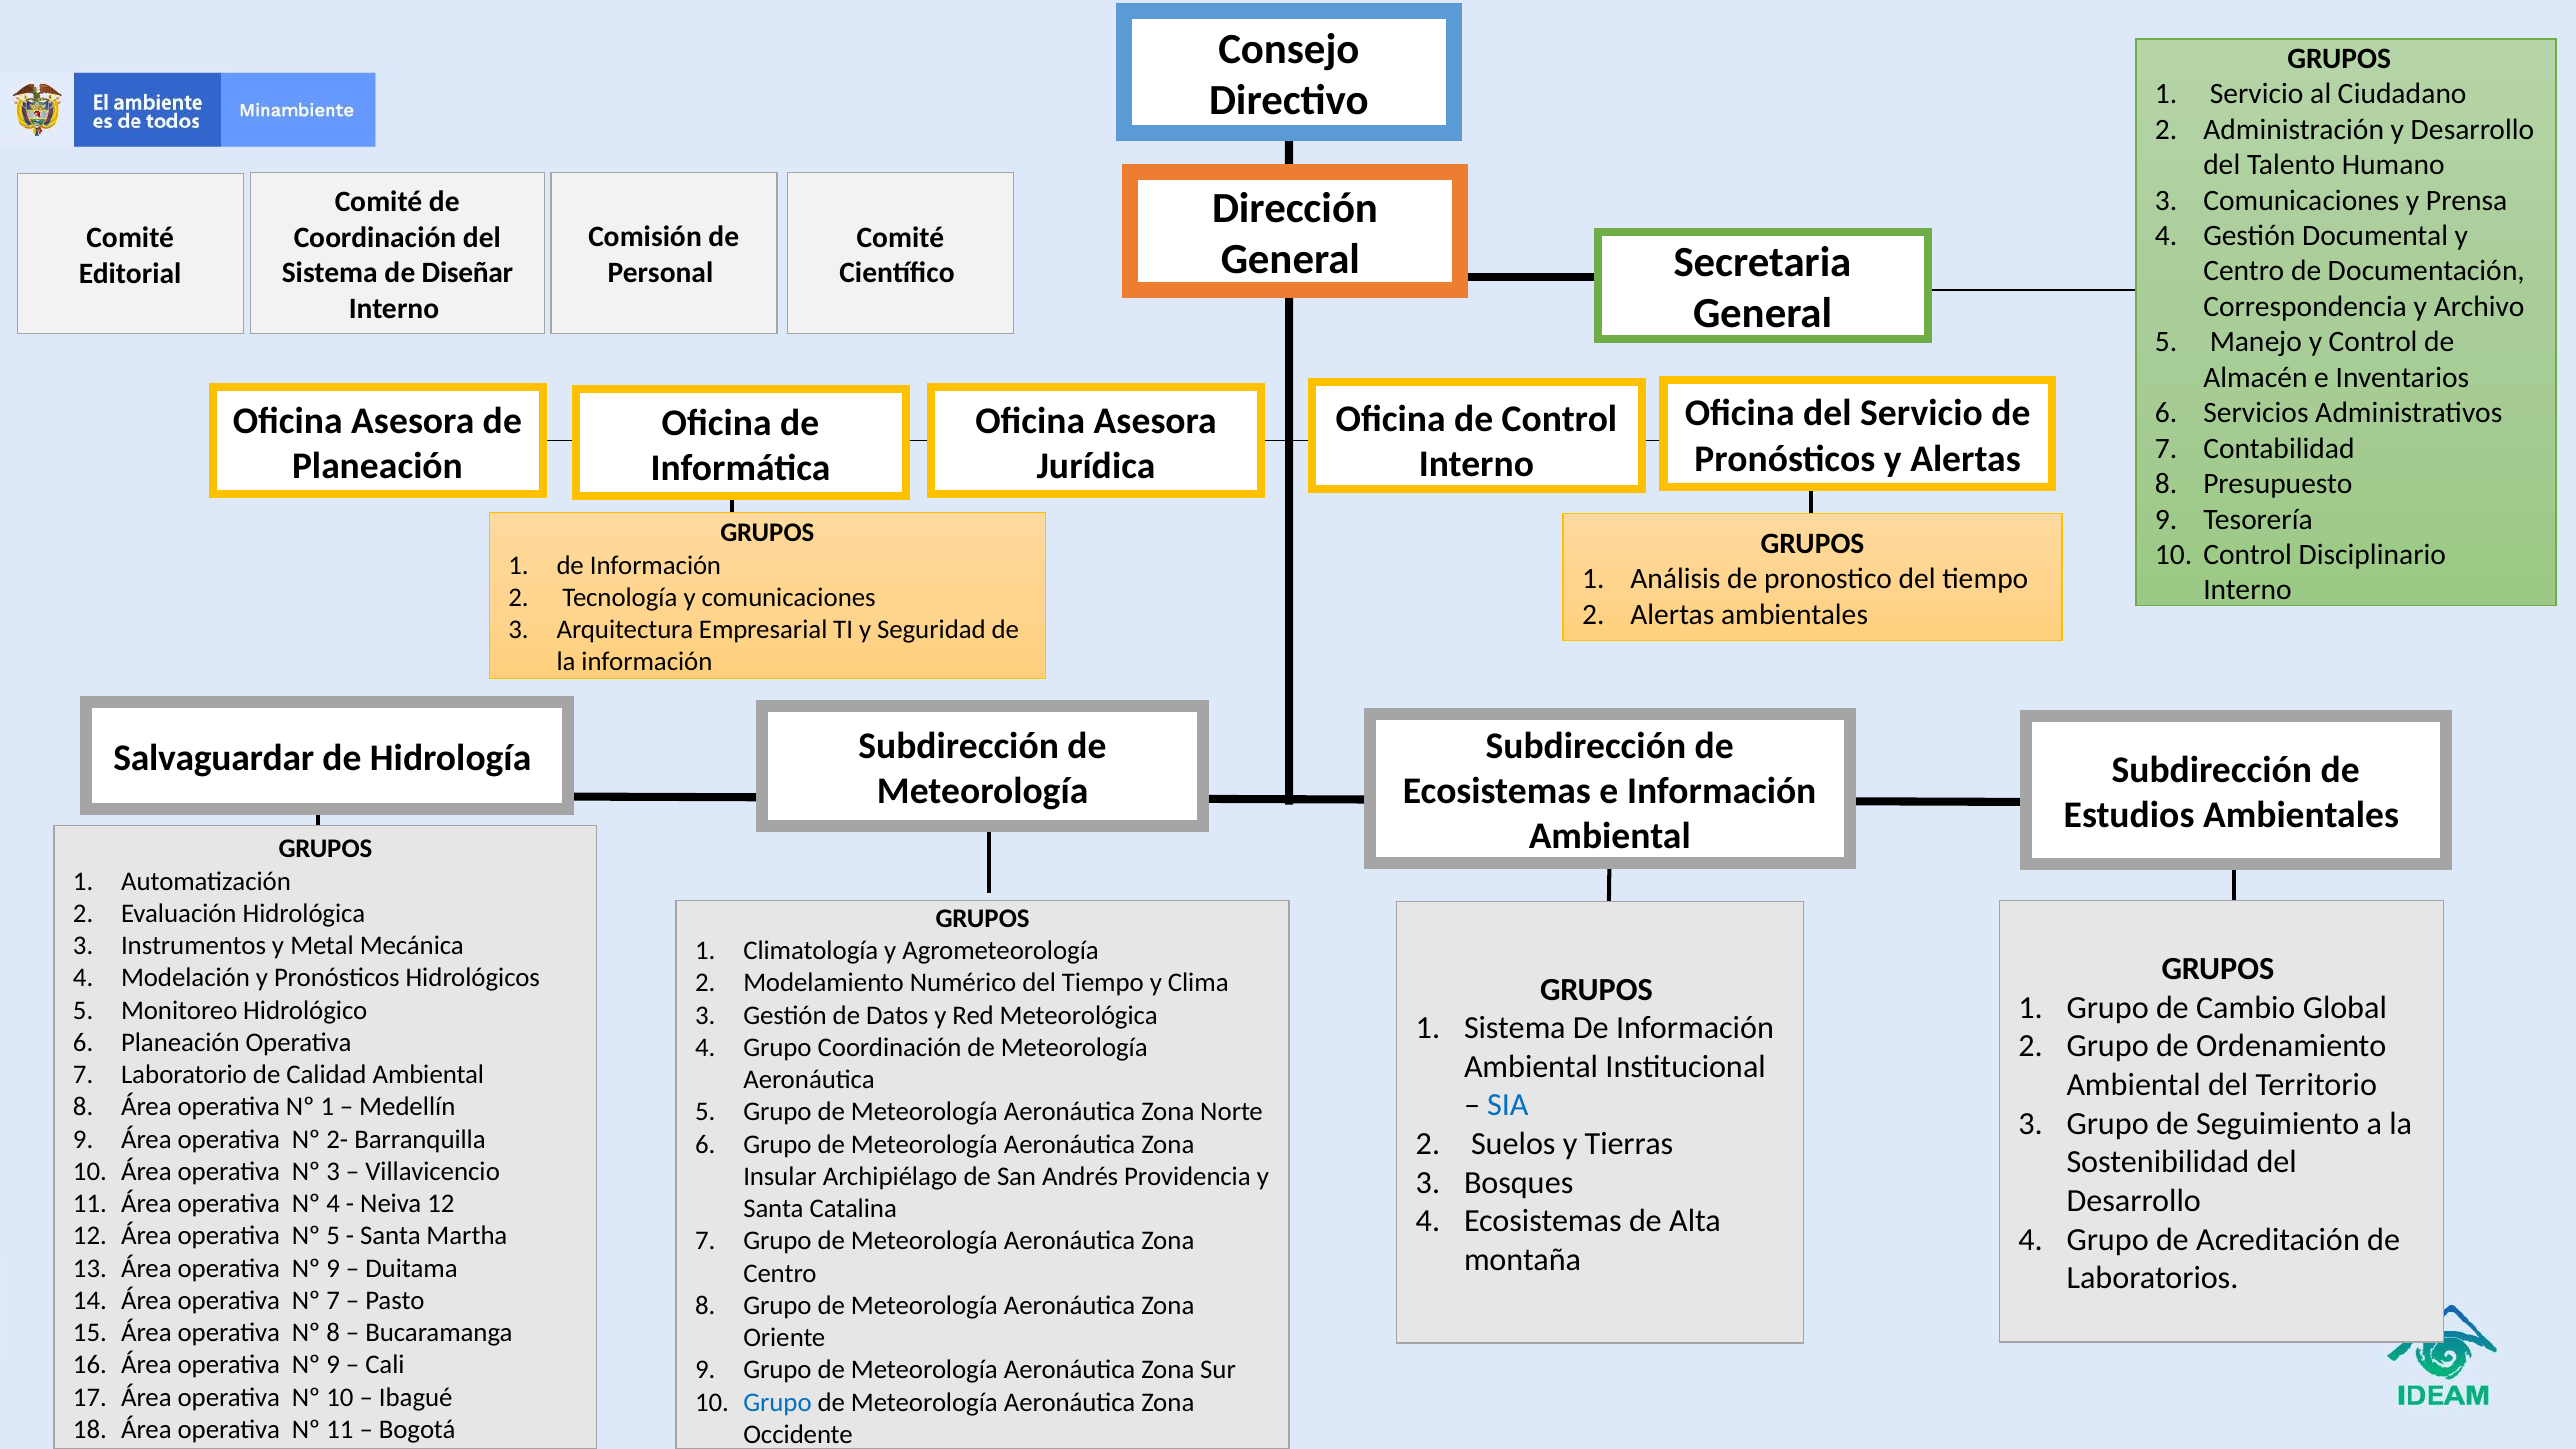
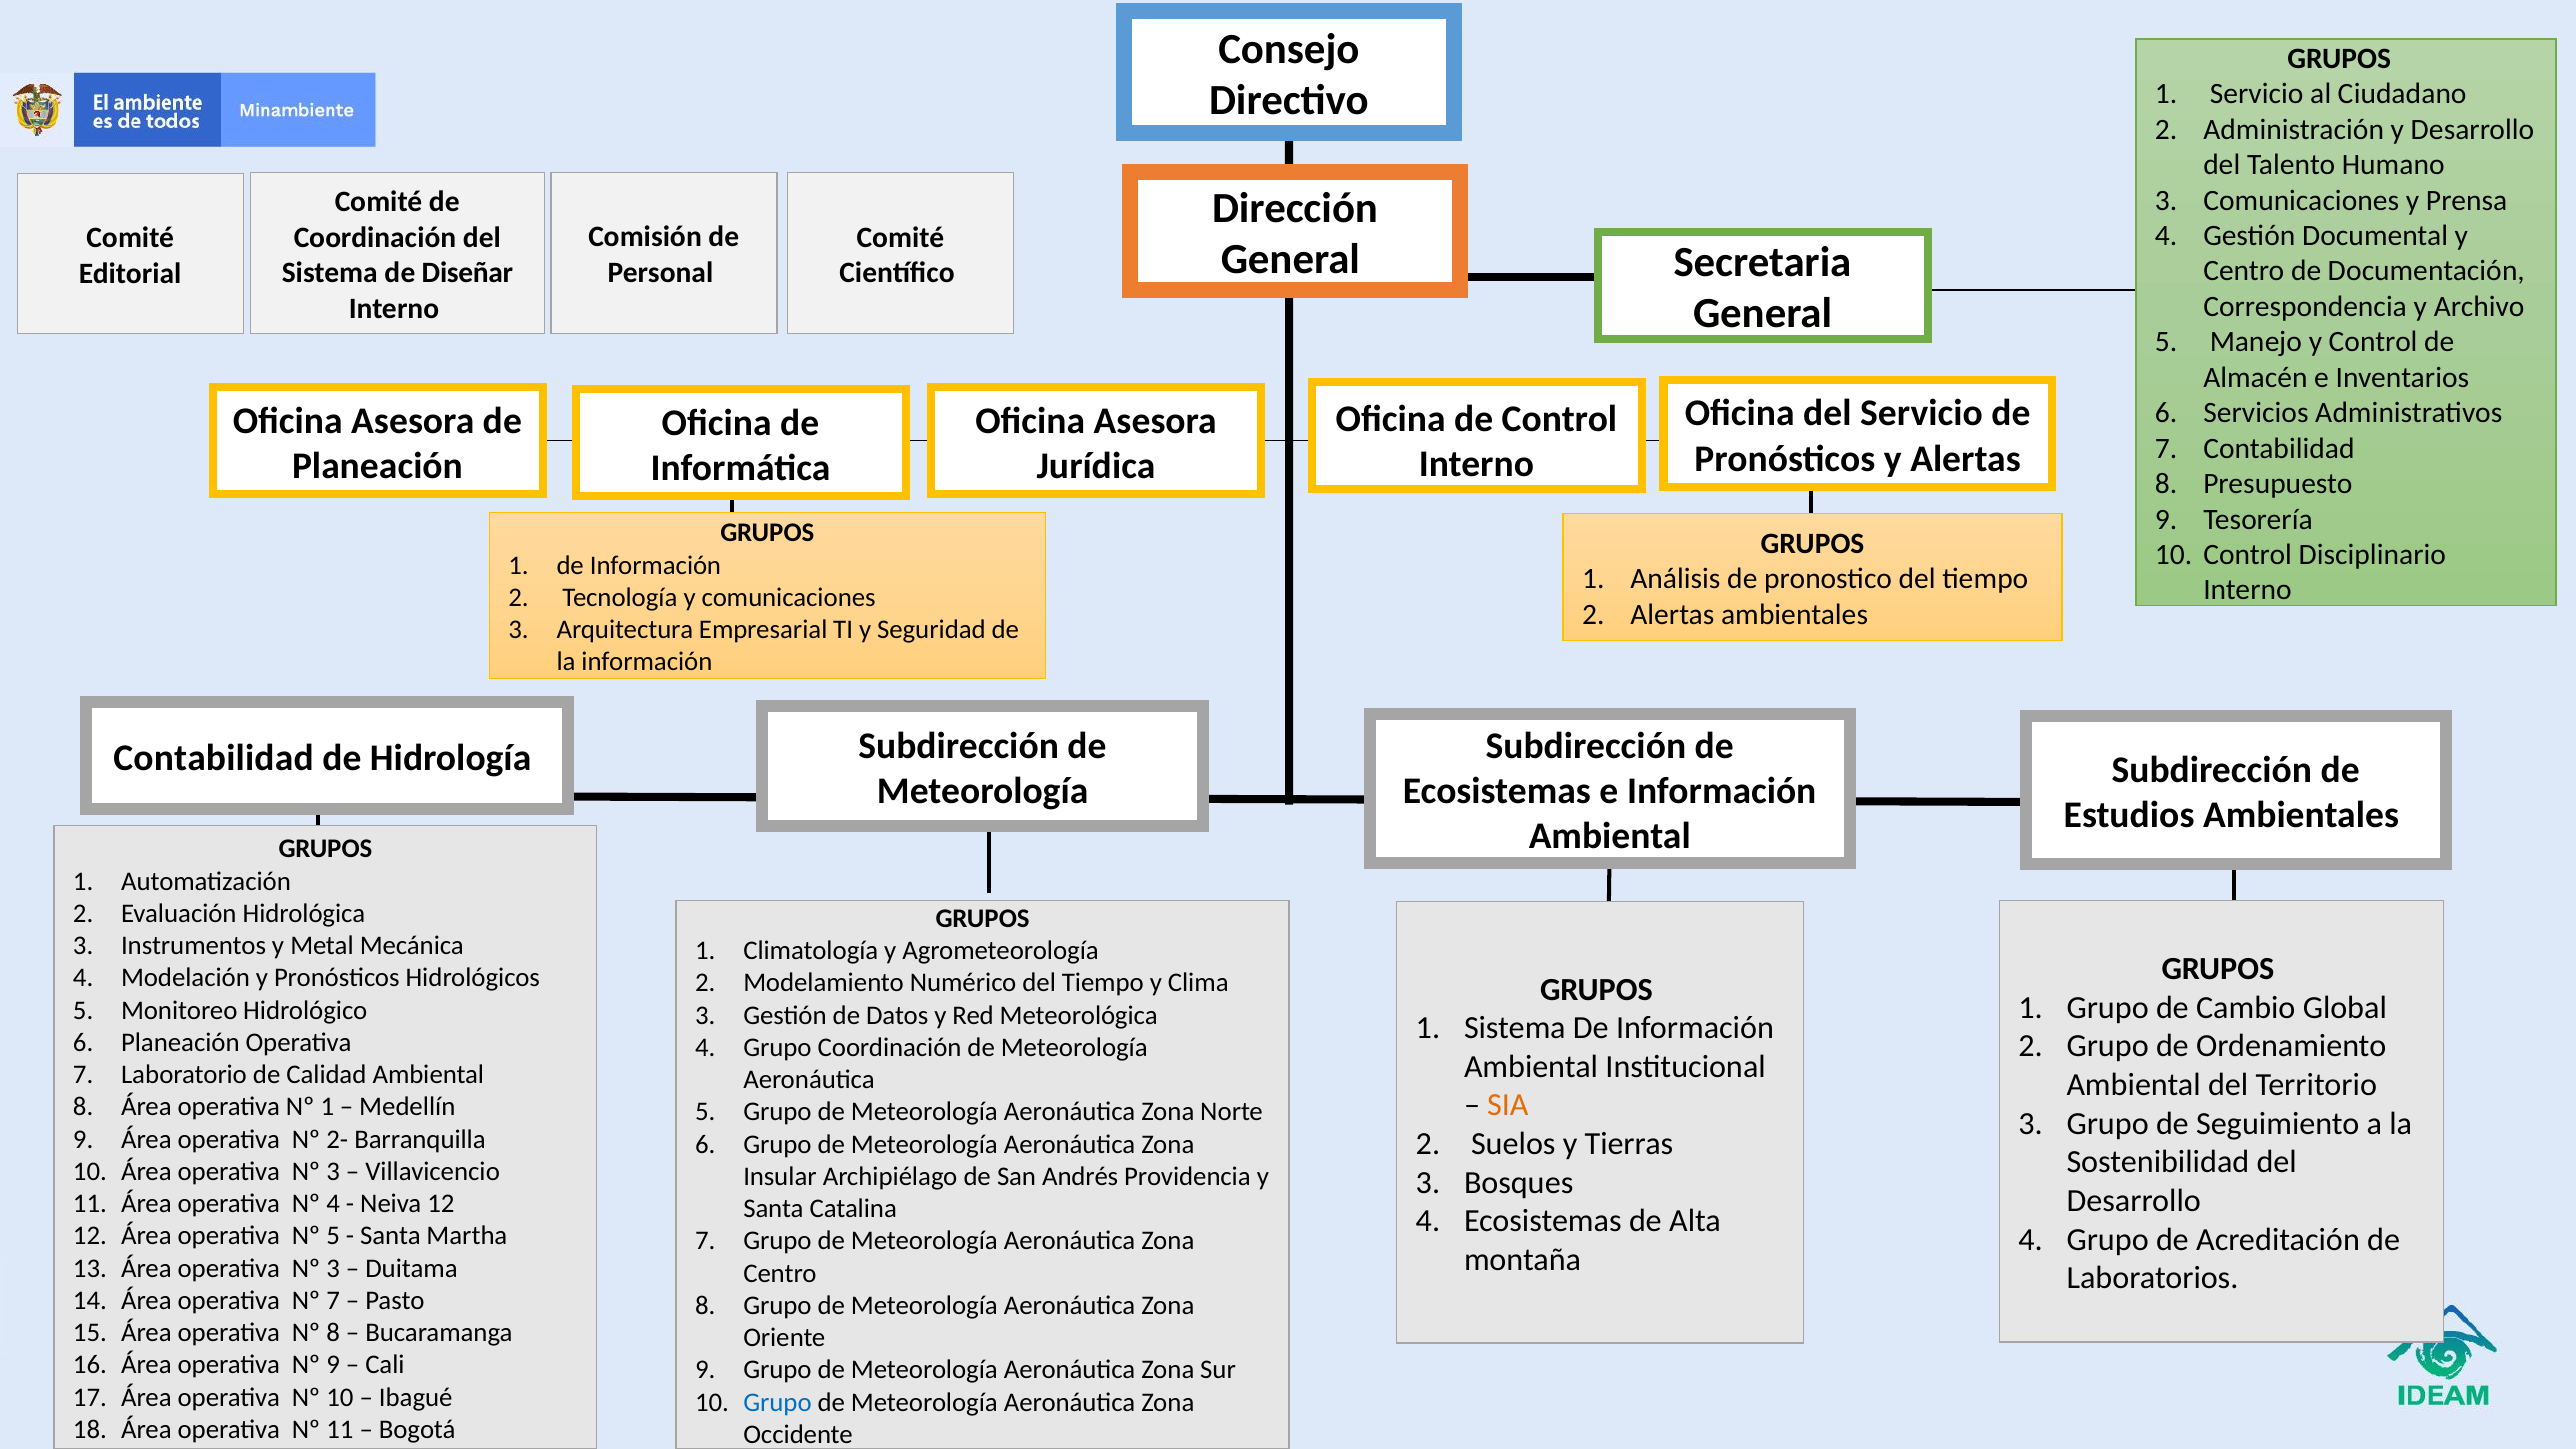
Salvaguardar: Salvaguardar -> Contabilidad (214, 759)
SIA colour: blue -> orange (1508, 1105)
9: 9 -> 3 (333, 1268)
